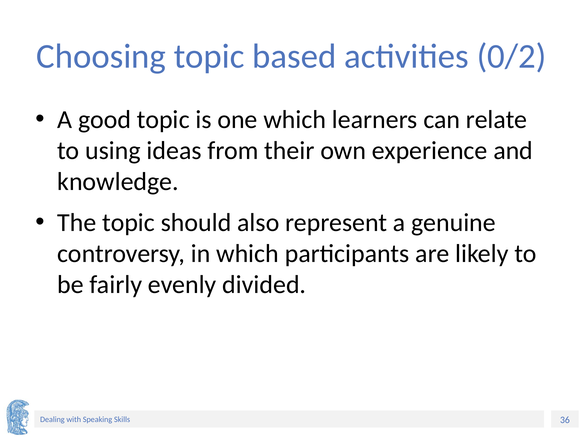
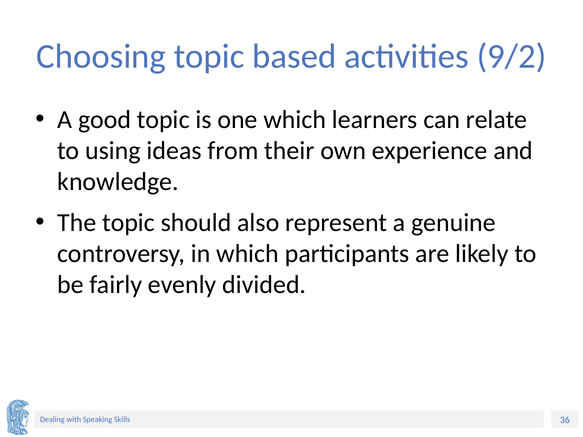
0/2: 0/2 -> 9/2 (512, 56)
